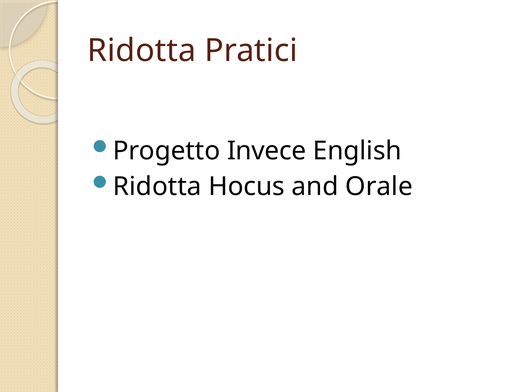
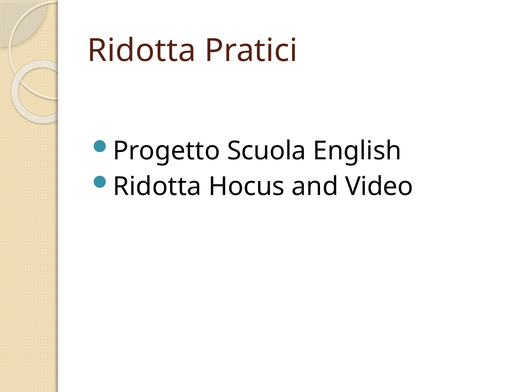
Invece: Invece -> Scuola (267, 151)
Orale: Orale -> Video (379, 187)
